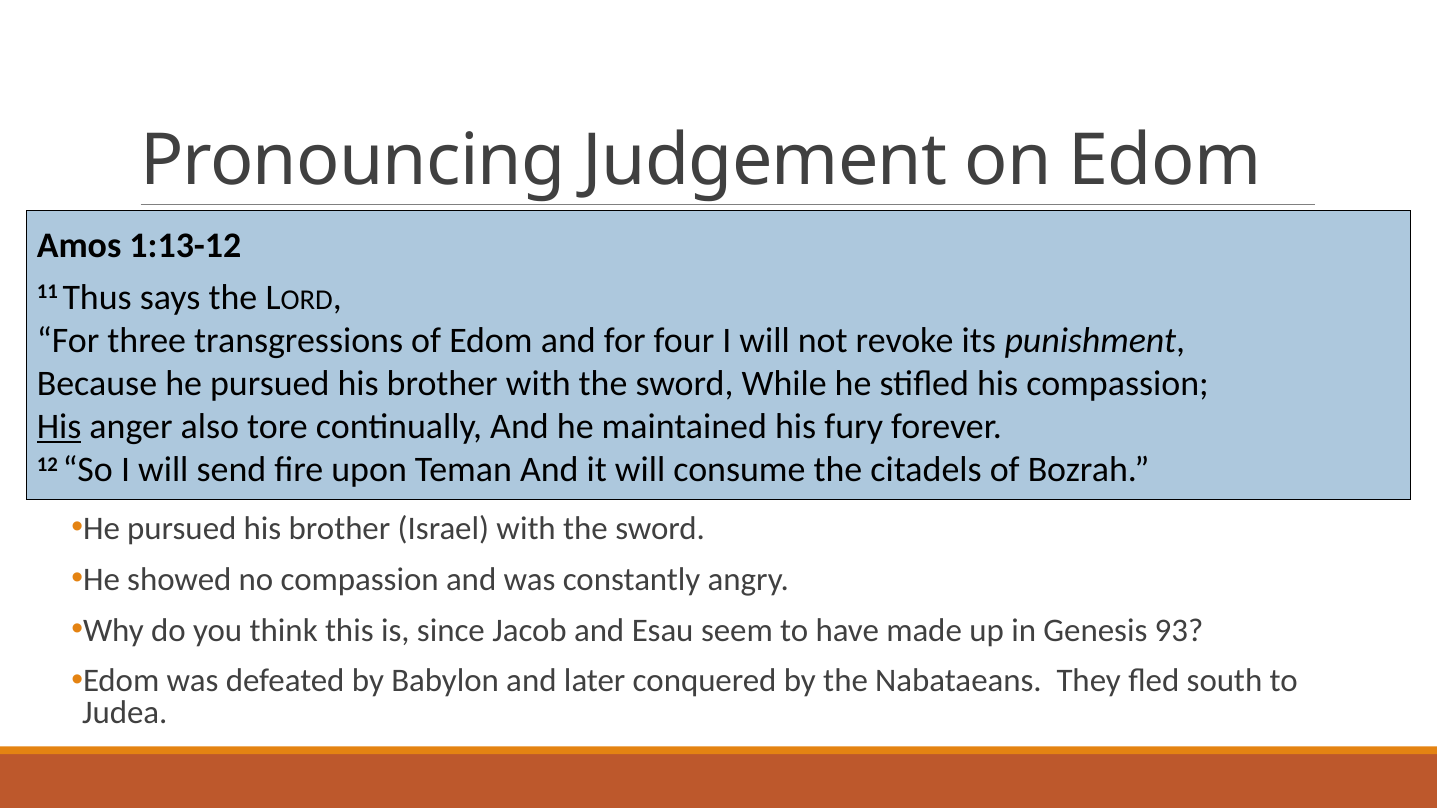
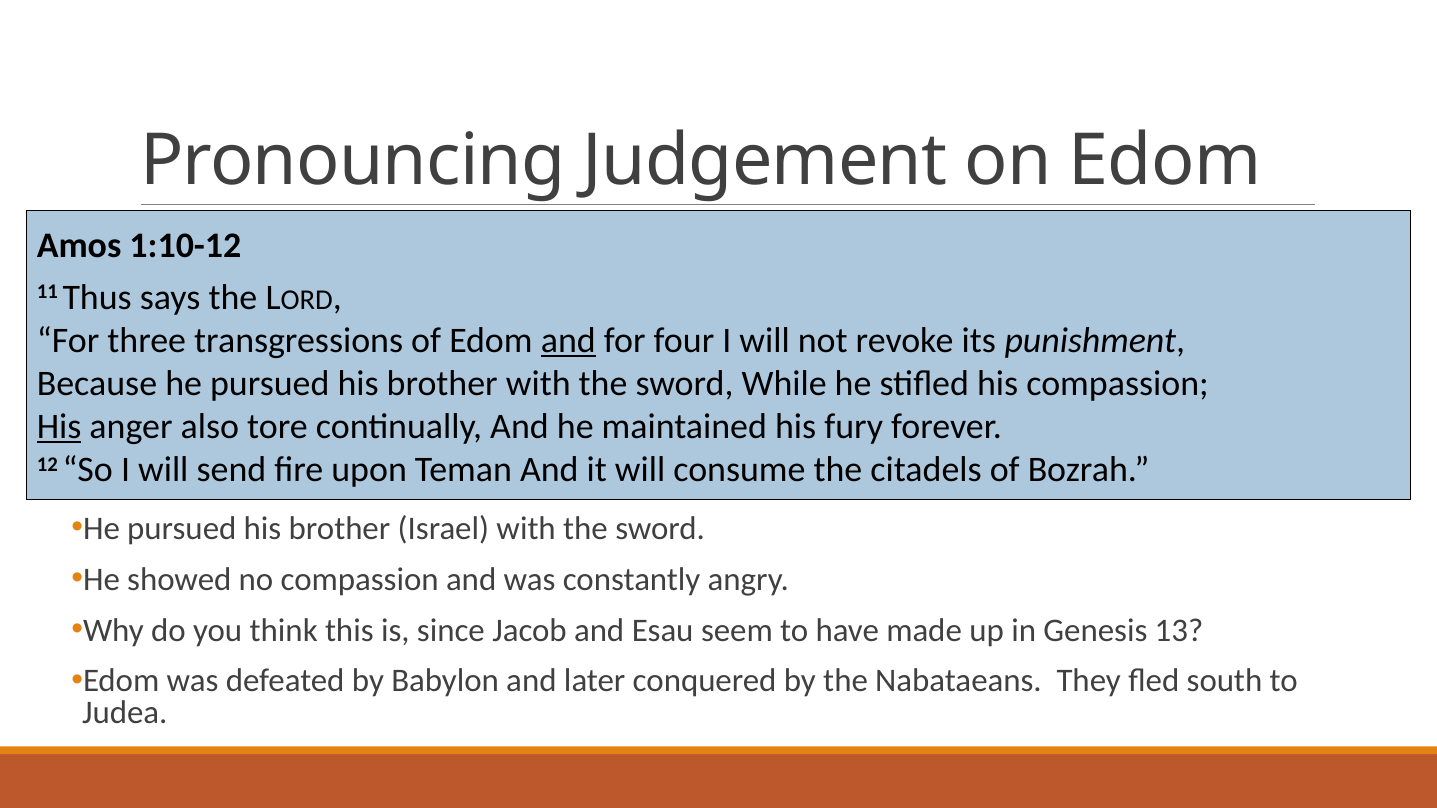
1:13-12: 1:13-12 -> 1:10-12 (185, 246)
and underline: none -> present (568, 341)
93: 93 -> 13 (1179, 630)
